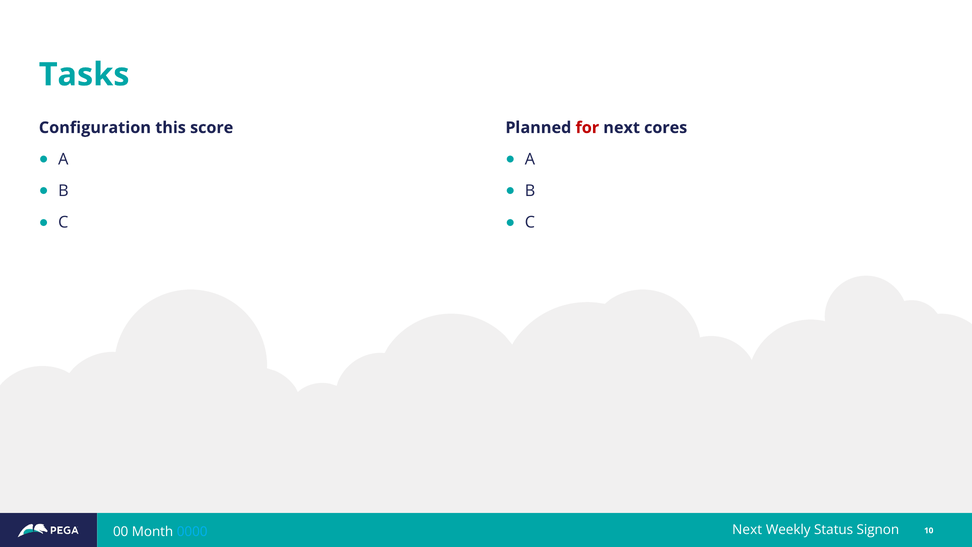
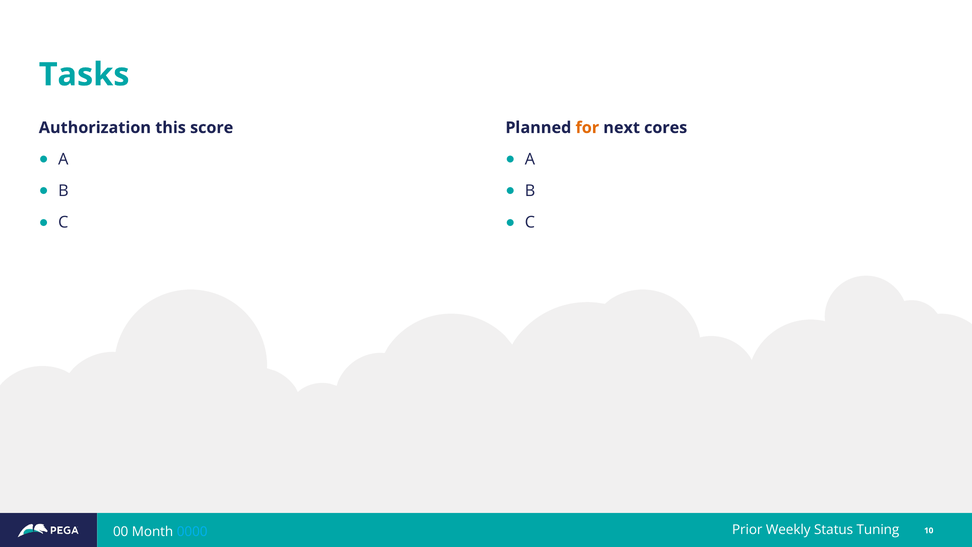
Configuration: Configuration -> Authorization (95, 128)
for colour: red -> orange (587, 128)
Next: Next -> Prior (747, 530)
Signon: Signon -> Tuning (878, 530)
